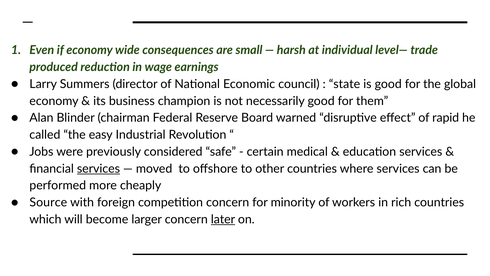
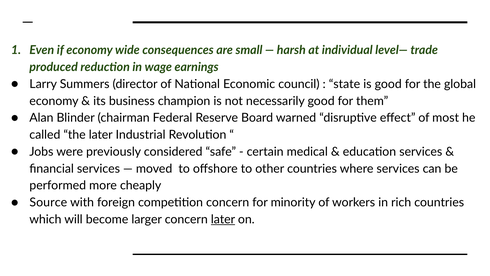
rapid: rapid -> most (446, 118)
the easy: easy -> later (101, 135)
services underline: present -> none (98, 168)
